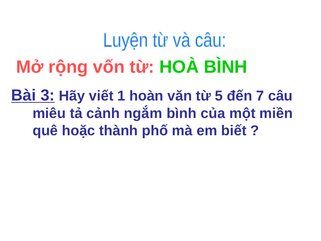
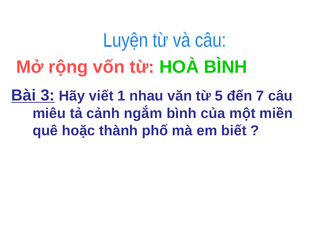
hoàn: hoàn -> nhau (146, 96)
